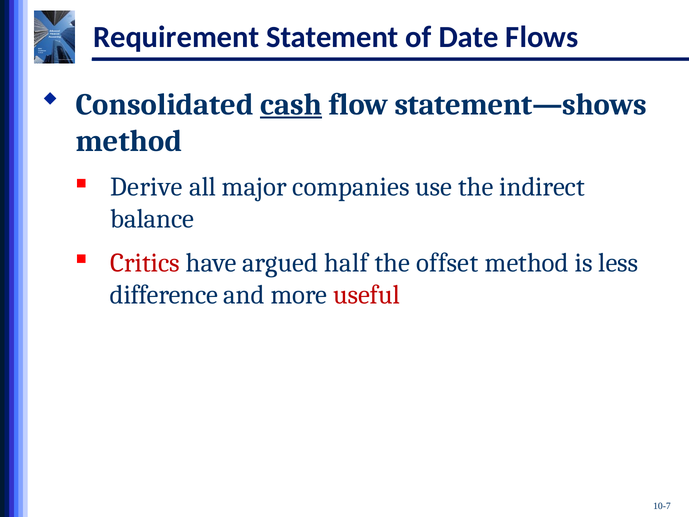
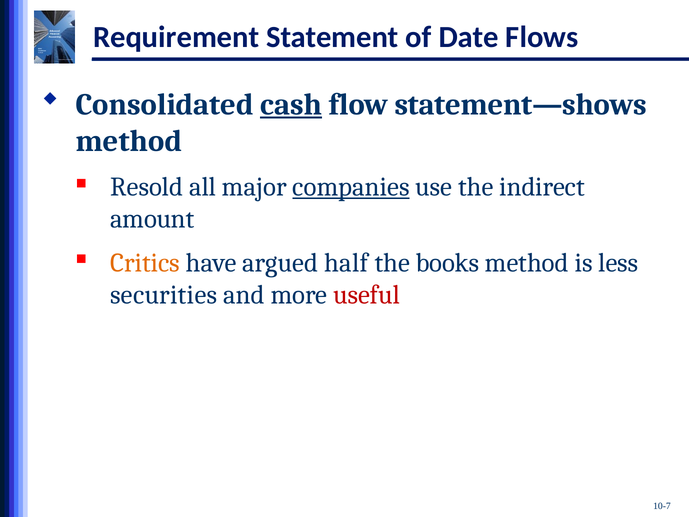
Derive: Derive -> Resold (147, 187)
companies underline: none -> present (351, 187)
balance: balance -> amount (152, 219)
Critics colour: red -> orange (145, 263)
offset: offset -> books (447, 263)
difference: difference -> securities (164, 295)
